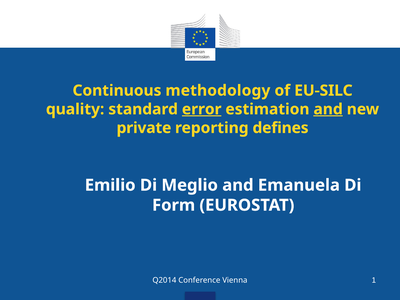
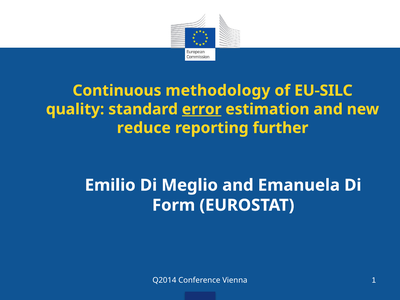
and underline: present -> none (328, 109)
private: private -> reduce (144, 128)
defines: defines -> further (280, 128)
